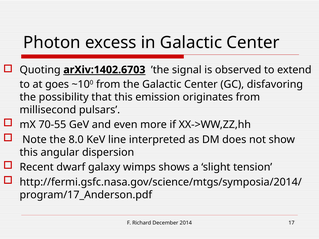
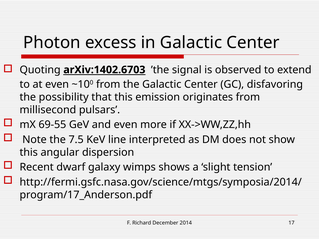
at goes: goes -> even (57, 84)
70-55: 70-55 -> 69-55 (52, 125)
8.0: 8.0 -> 7.5 (76, 140)
